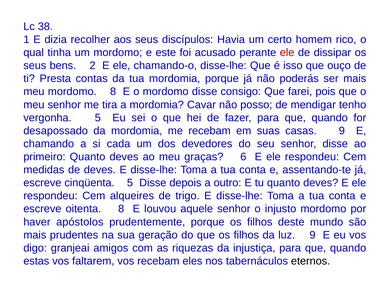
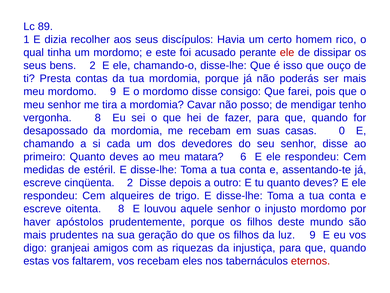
38: 38 -> 89 (45, 26)
mordomo 8: 8 -> 9 (113, 91)
vergonha 5: 5 -> 8 (98, 118)
casas 9: 9 -> 0 (342, 131)
graças: graças -> matara (204, 157)
de deves: deves -> estéril (100, 170)
cinqüenta 5: 5 -> 2 (130, 183)
eternos colour: black -> red (311, 261)
